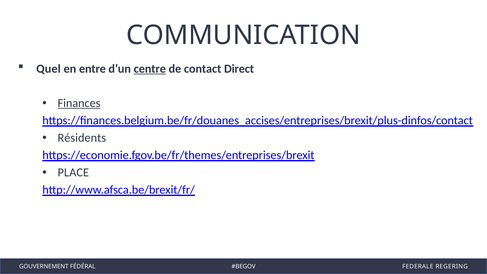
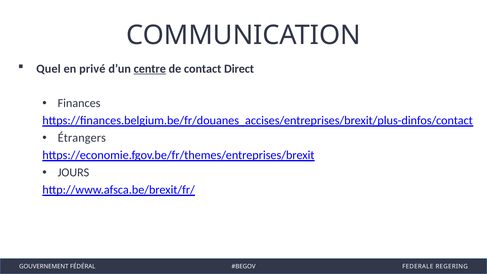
entre: entre -> privé (92, 69)
Finances underline: present -> none (79, 103)
Résidents: Résidents -> Étrangers (82, 138)
PLACE: PLACE -> JOURS (73, 173)
